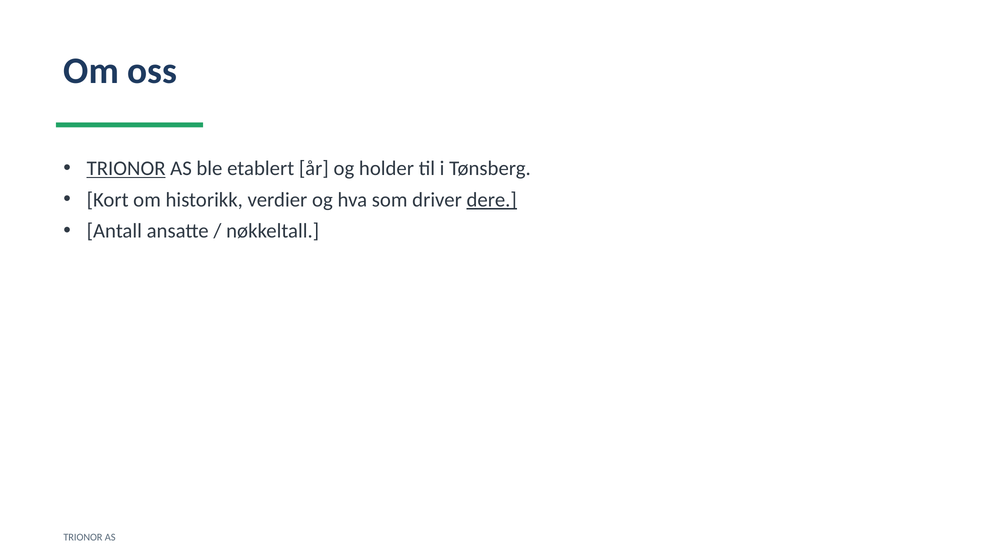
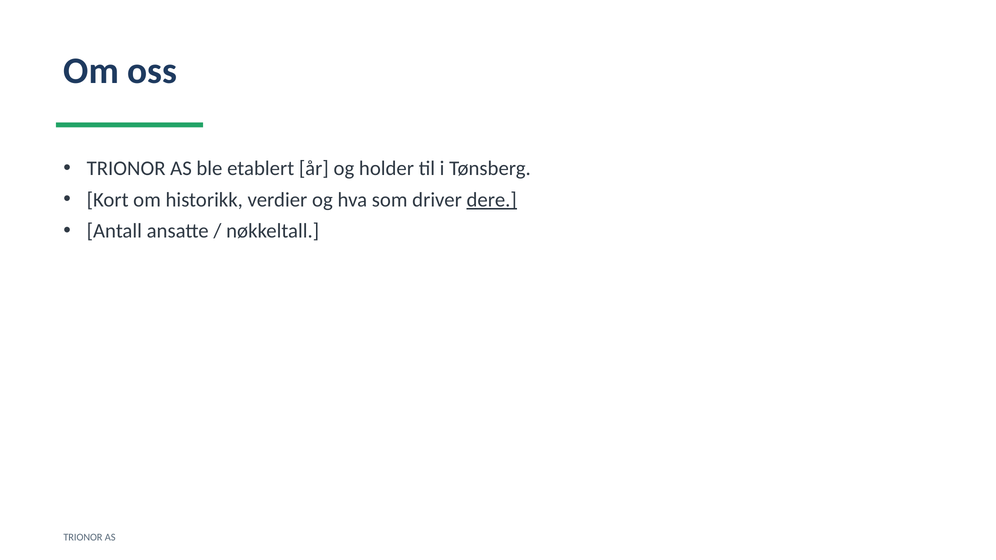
TRIONOR underline: present -> none (126, 169)
